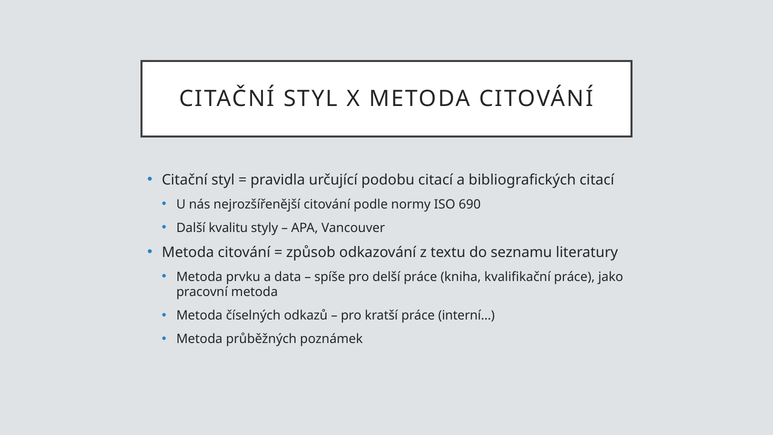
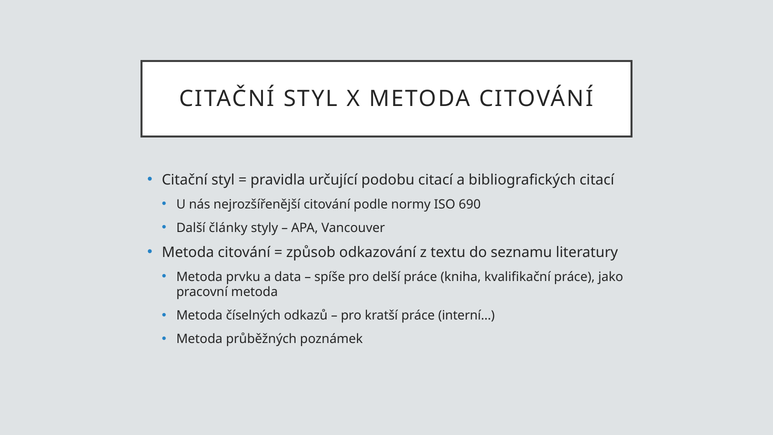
kvalitu: kvalitu -> články (228, 228)
